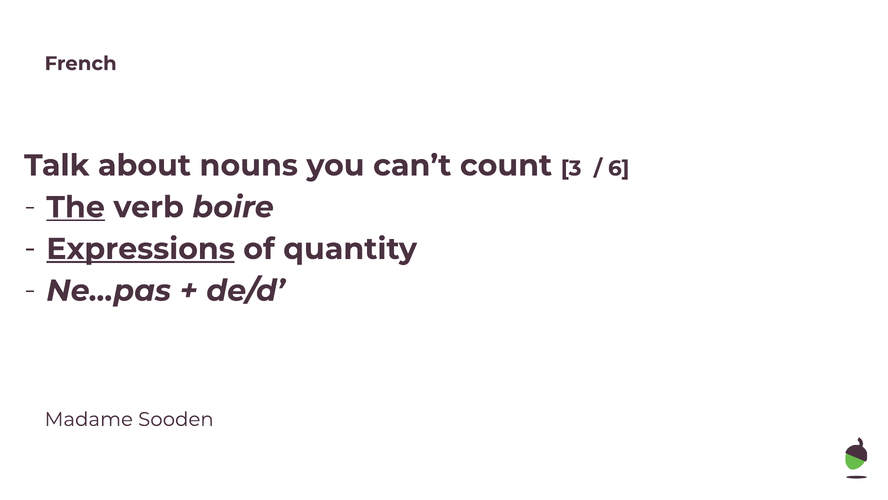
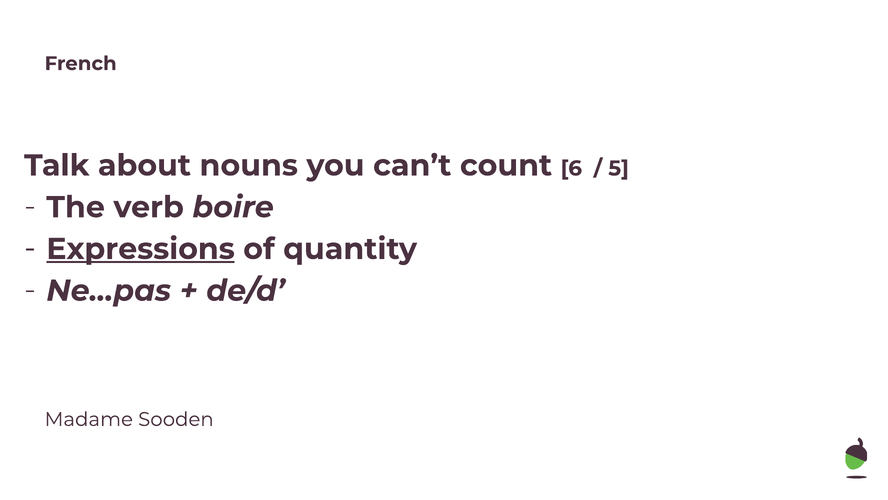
3: 3 -> 6 (571, 168)
6: 6 -> 5 (619, 168)
The underline: present -> none (76, 207)
